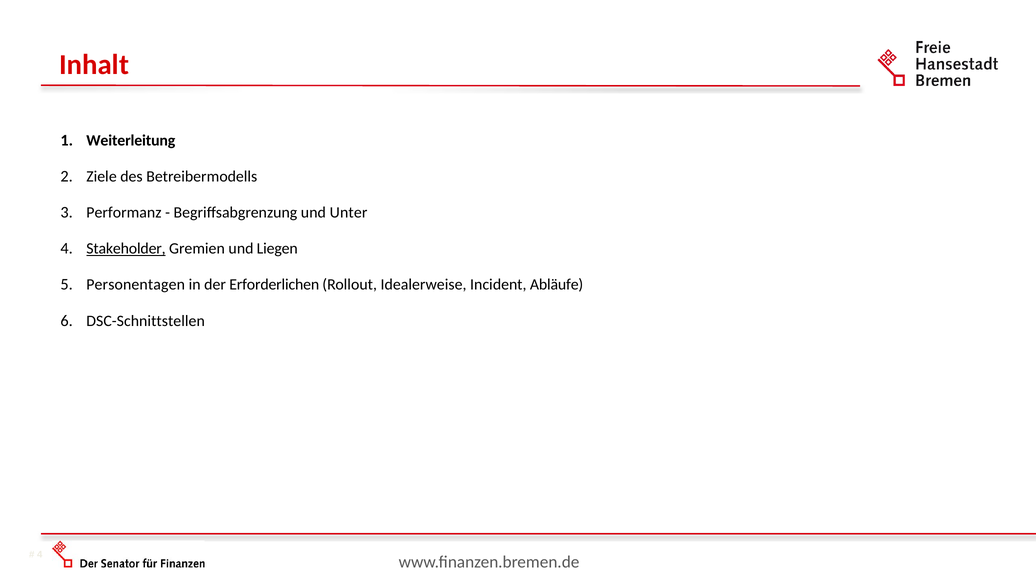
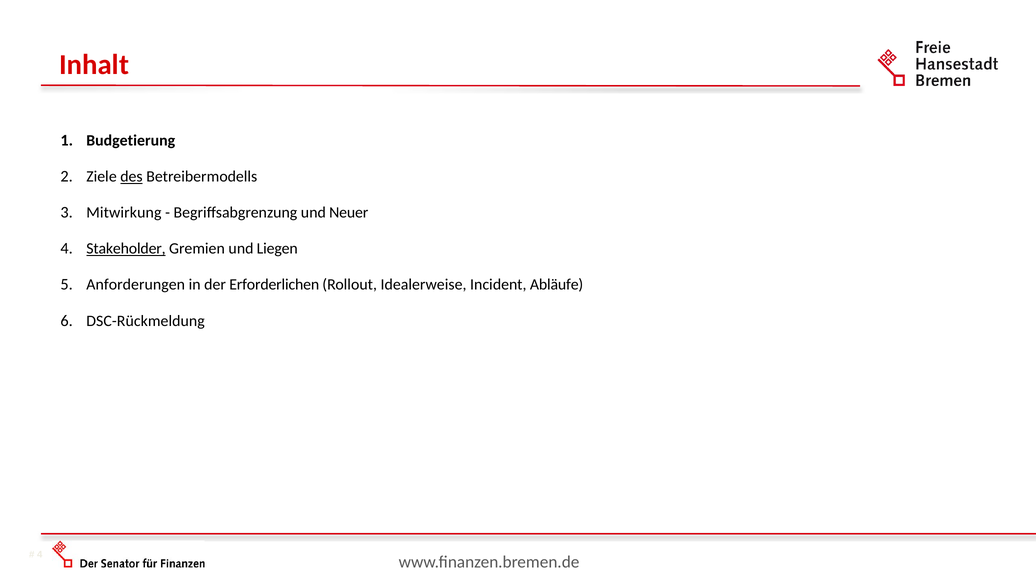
Weiterleitung: Weiterleitung -> Budgetierung (131, 140)
des underline: none -> present (131, 176)
Performanz: Performanz -> Mitwirkung (124, 213)
Unter: Unter -> Neuer (349, 213)
Personentagen: Personentagen -> Anforderungen (136, 285)
DSC-Schnittstellen: DSC-Schnittstellen -> DSC-Rückmeldung (146, 321)
